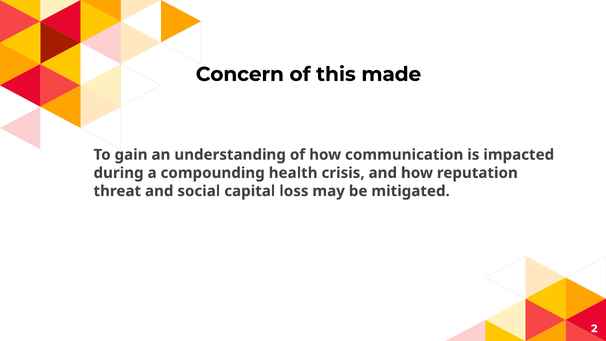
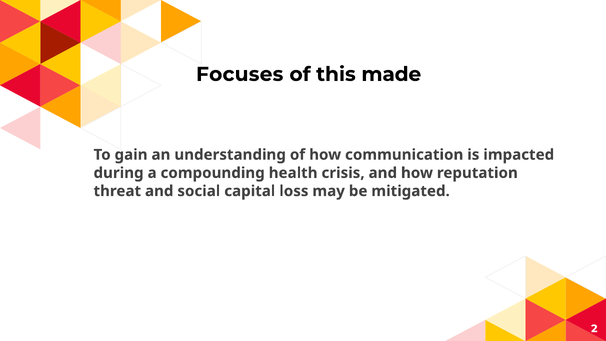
Concern: Concern -> Focuses (240, 74)
